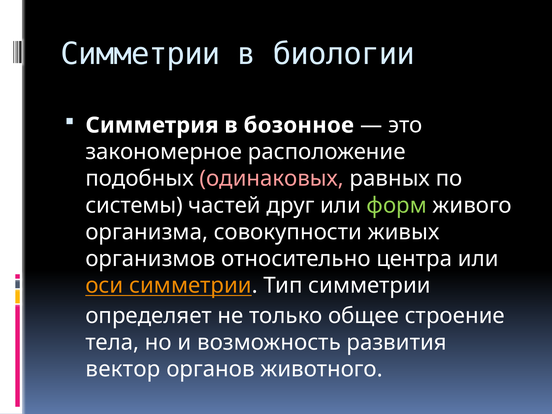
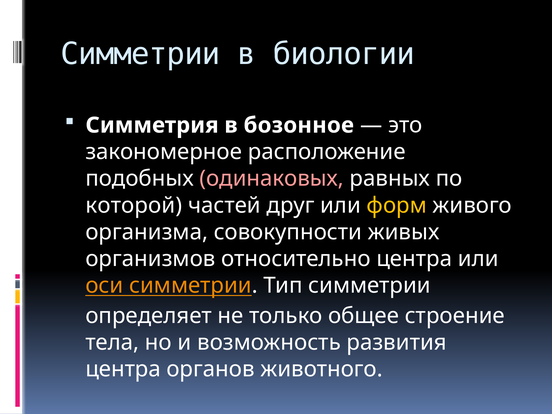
системы: системы -> которой (134, 205)
форм colour: light green -> yellow (397, 205)
вектор: вектор -> центра (123, 369)
